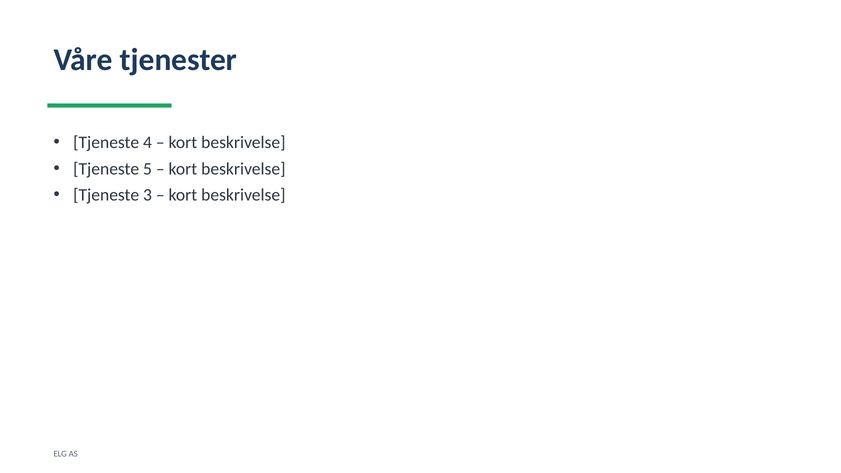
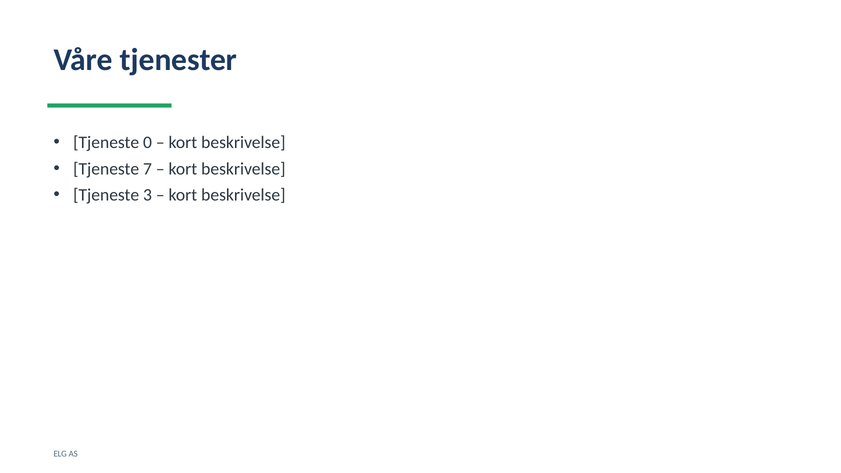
4: 4 -> 0 (147, 142)
5: 5 -> 7 (147, 169)
